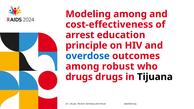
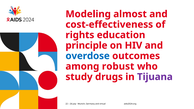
Modeling among: among -> almost (130, 14)
arrest: arrest -> rights (80, 35)
drugs: drugs -> study (79, 77)
Tijuana colour: black -> purple (155, 77)
